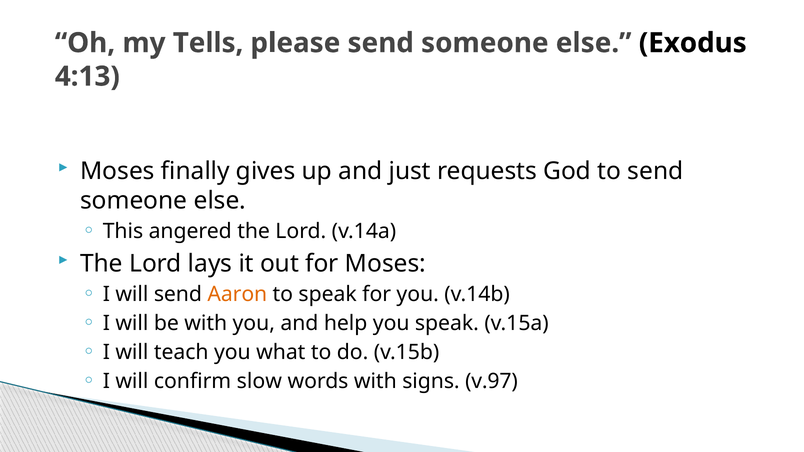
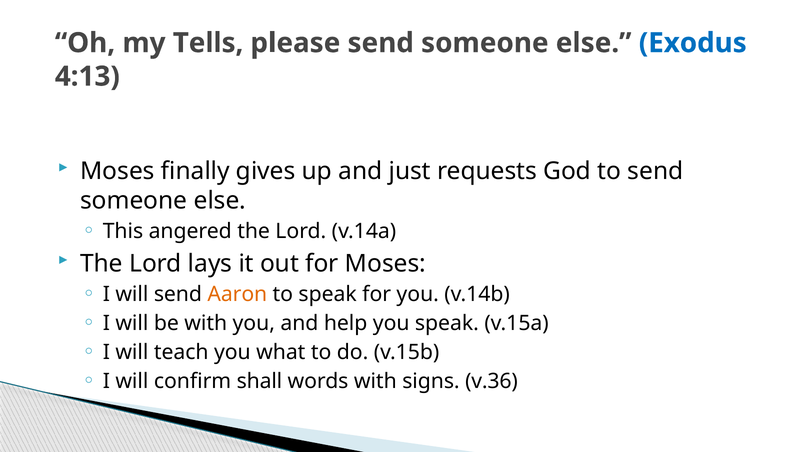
Exodus colour: black -> blue (693, 43)
slow: slow -> shall (259, 382)
v.97: v.97 -> v.36 (491, 382)
